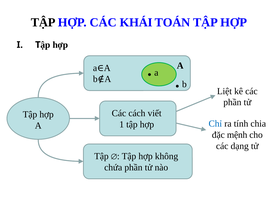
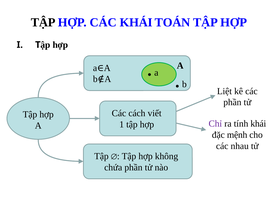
Chỉ colour: blue -> purple (215, 123)
tính chia: chia -> khái (258, 123)
dạng: dạng -> nhau (240, 146)
